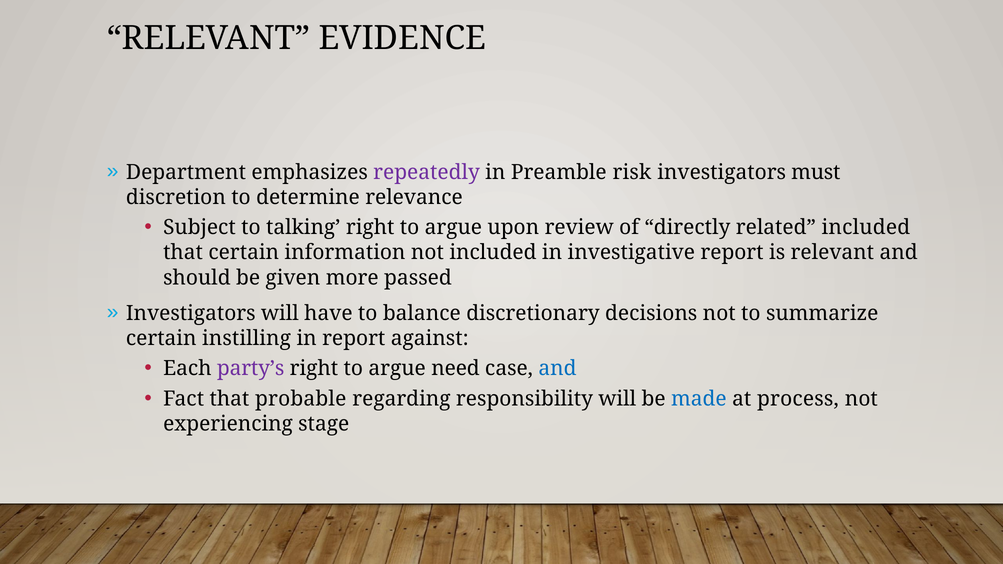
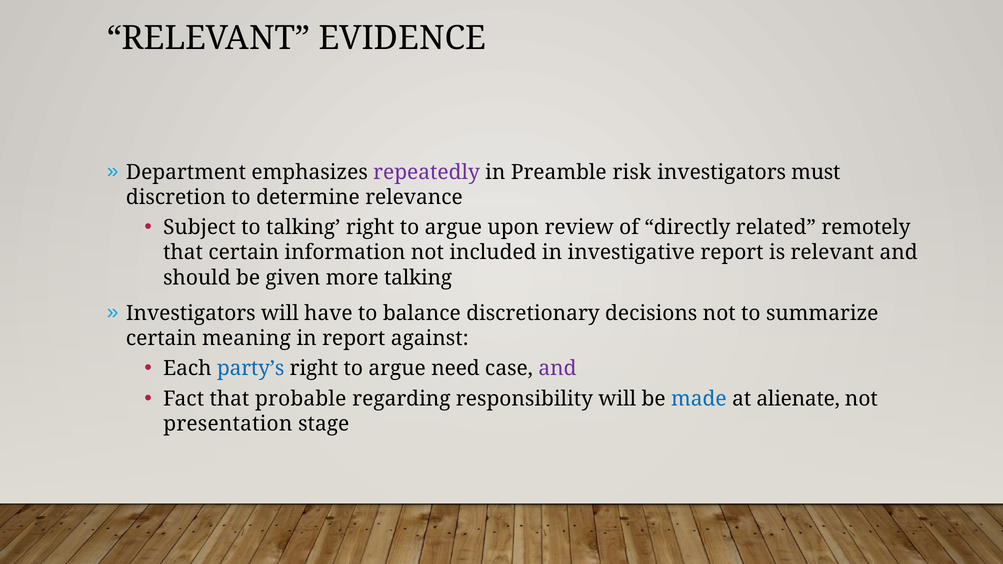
related included: included -> remotely (866, 228)
more passed: passed -> talking (418, 278)
instilling: instilling -> meaning (246, 338)
party’s colour: purple -> blue (251, 369)
and colour: blue -> purple (557, 369)
process: process -> alienate (798, 399)
experiencing: experiencing -> presentation (228, 424)
